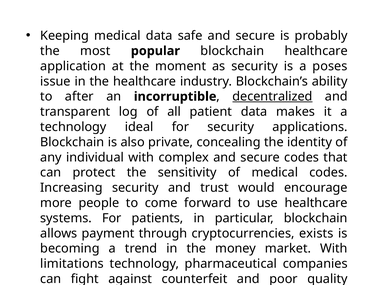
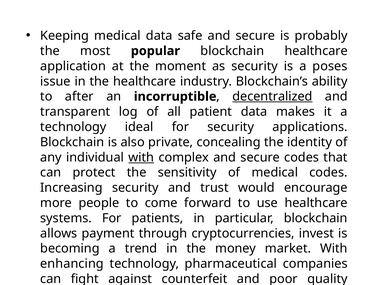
with underline: none -> present (141, 157)
exists: exists -> invest (316, 233)
limitations: limitations -> enhancing (72, 264)
